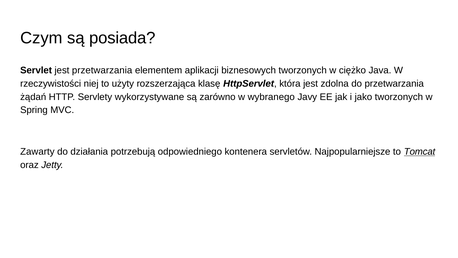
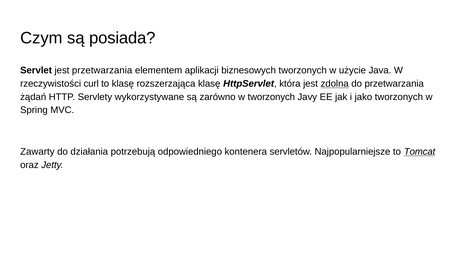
ciężko: ciężko -> użycie (352, 70)
niej: niej -> curl (91, 84)
to użyty: użyty -> klasę (123, 84)
zdolna underline: none -> present (335, 84)
w wybranego: wybranego -> tworzonych (271, 97)
